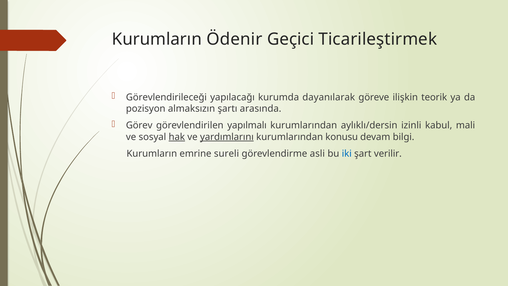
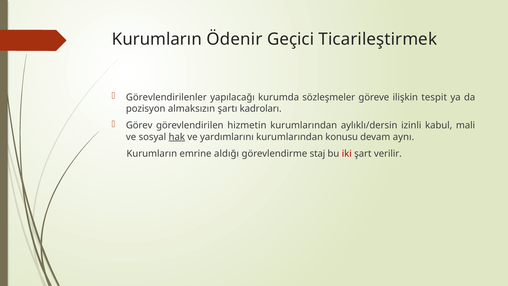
Görevlendirileceği: Görevlendirileceği -> Görevlendirilenler (166, 97)
dayanılarak: dayanılarak -> sözleşmeler (329, 97)
teorik: teorik -> tespit (434, 97)
arasında: arasında -> kadroları (261, 109)
yapılmalı: yapılmalı -> hizmetin (247, 125)
yardımlarını underline: present -> none (227, 137)
bilgi: bilgi -> aynı (404, 137)
sureli: sureli -> aldığı (227, 154)
asli: asli -> staj (317, 154)
iki colour: blue -> red (347, 154)
